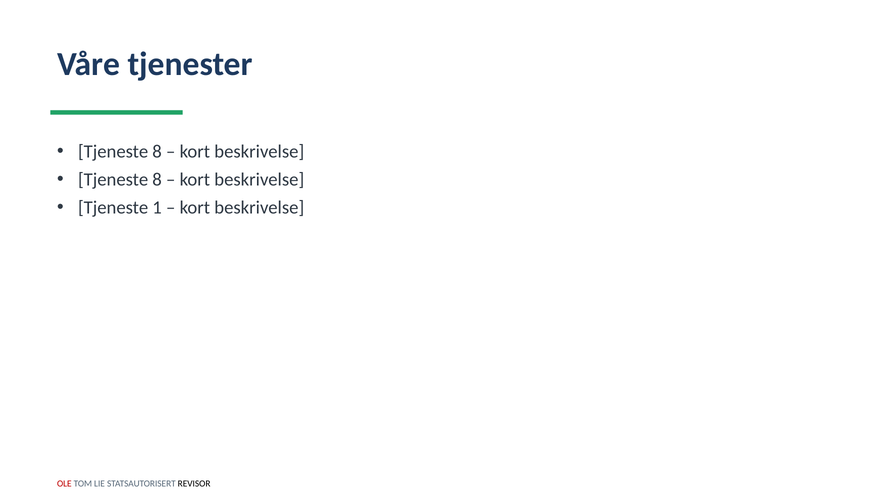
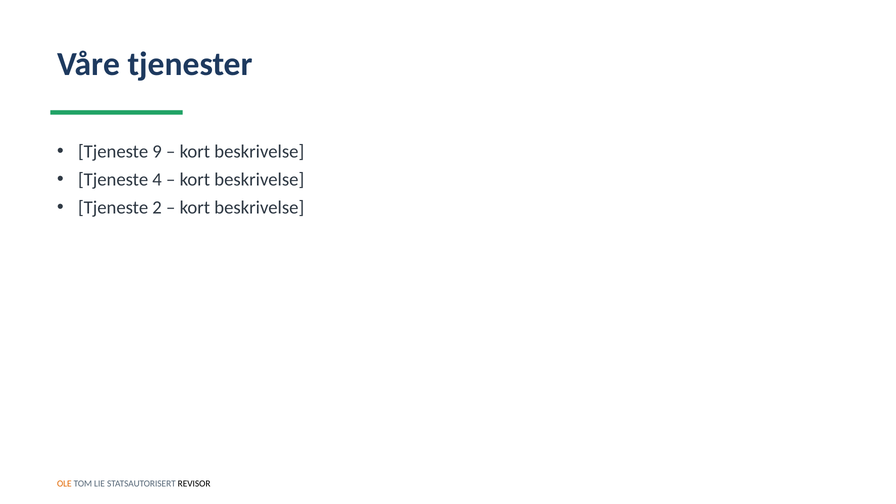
8: 8 -> 9 (157, 152)
8: 8 -> 4 (157, 180)
1: 1 -> 2 (157, 208)
OLE colour: red -> orange (64, 484)
